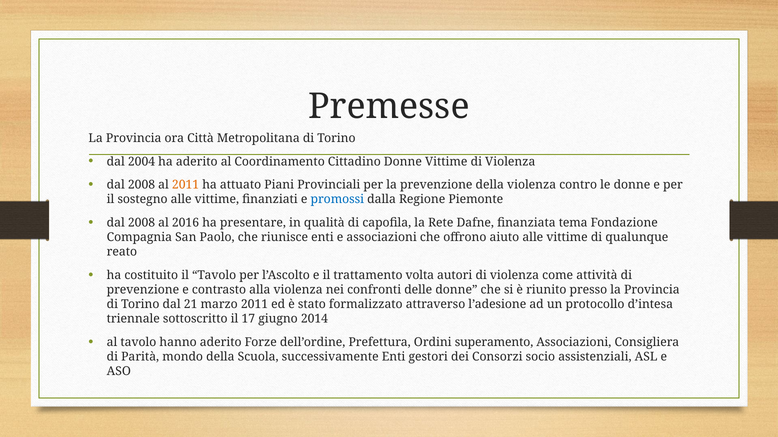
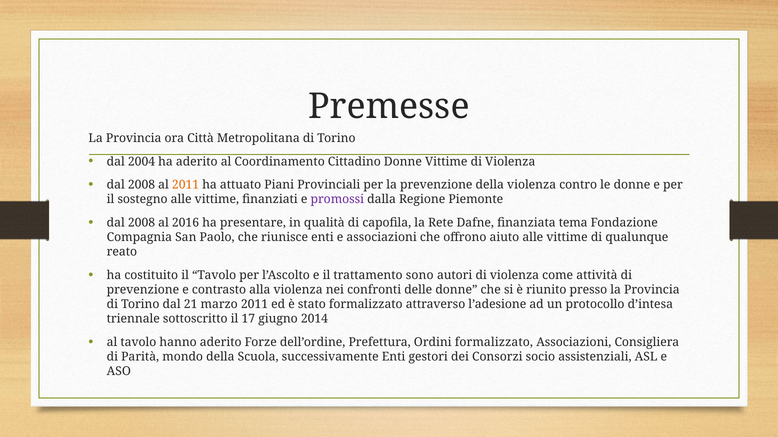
promossi colour: blue -> purple (337, 200)
volta: volta -> sono (420, 276)
Ordini superamento: superamento -> formalizzato (494, 343)
